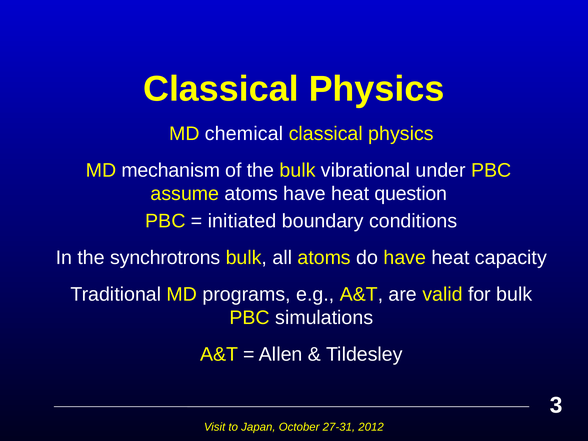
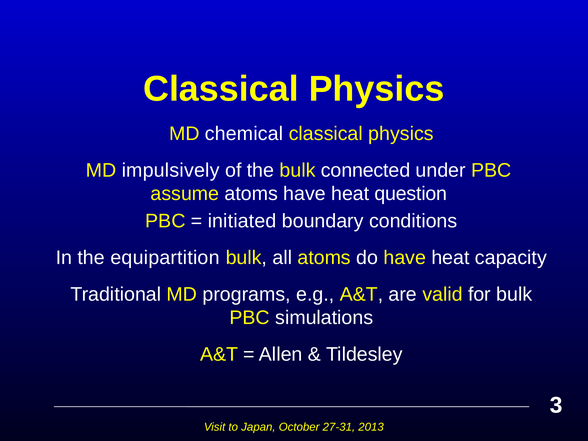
mechanism: mechanism -> impulsively (171, 170)
vibrational: vibrational -> connected (366, 170)
synchrotrons: synchrotrons -> equipartition (165, 258)
2012: 2012 -> 2013 (371, 427)
